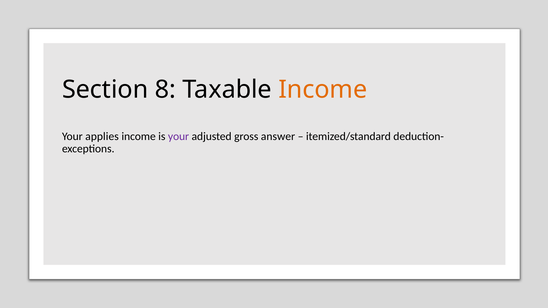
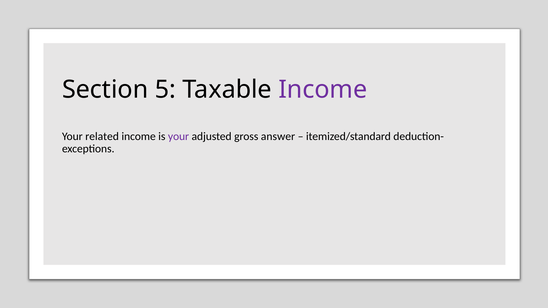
8: 8 -> 5 (165, 90)
Income colour: orange -> purple (323, 90)
applies: applies -> related (102, 136)
